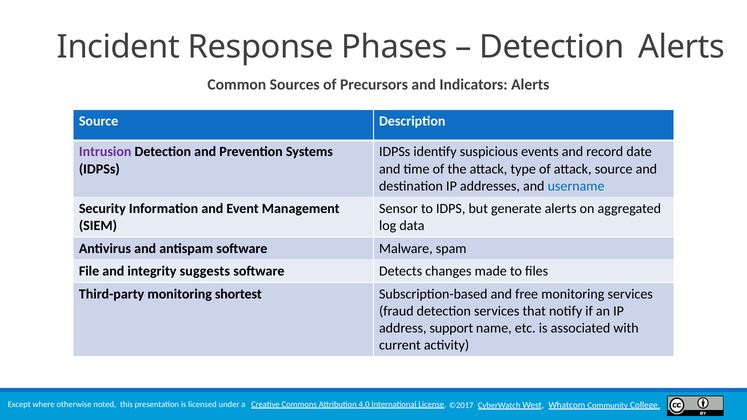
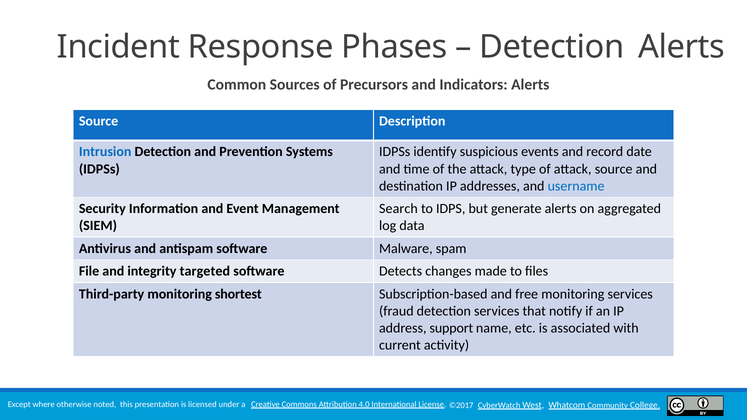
Intrusion colour: purple -> blue (105, 152)
Sensor: Sensor -> Search (398, 209)
suggests: suggests -> targeted (205, 271)
